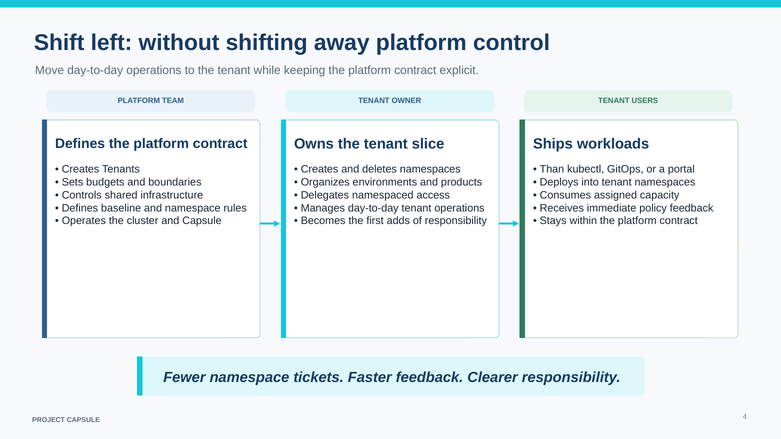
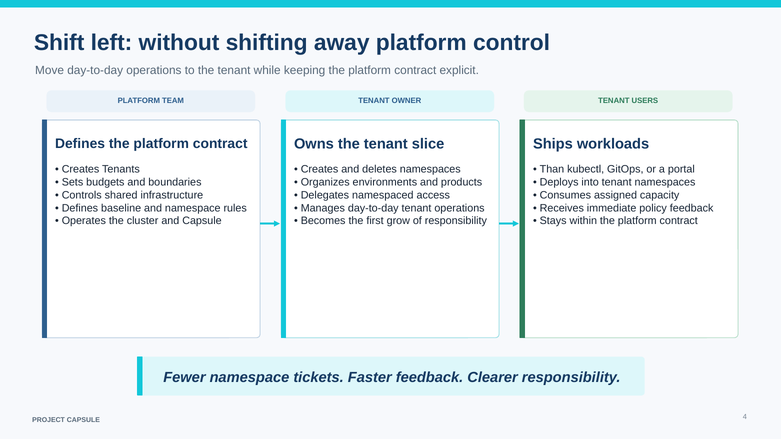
adds: adds -> grow (398, 221)
